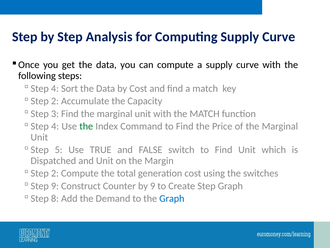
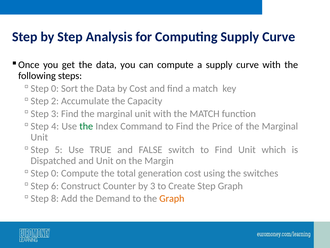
4: 4 -> 0 (55, 88)
2: 2 -> 0 (55, 173)
Step 9: 9 -> 6 (55, 186)
by 9: 9 -> 3 (153, 186)
Graph colour: blue -> orange (172, 198)
